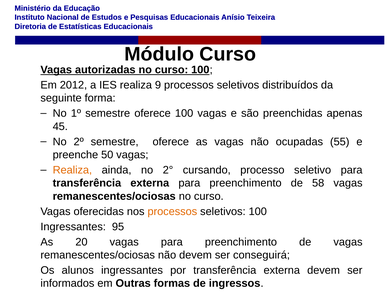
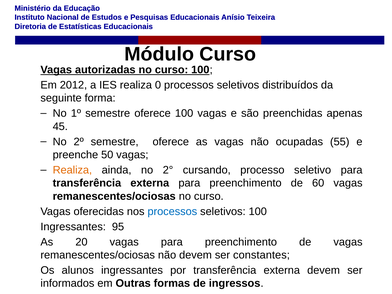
9: 9 -> 0 (158, 85)
58: 58 -> 60 (318, 183)
processos colour: orange -> blue (172, 211)
conseguirá: conseguirá -> constantes (261, 255)
